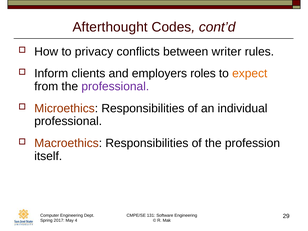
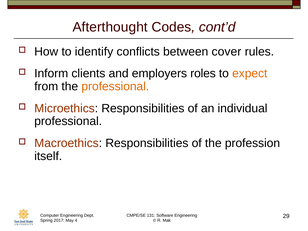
privacy: privacy -> identify (94, 52)
writer: writer -> cover (226, 52)
professional colour: purple -> orange (115, 86)
